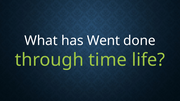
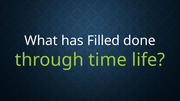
Went: Went -> Filled (103, 41)
